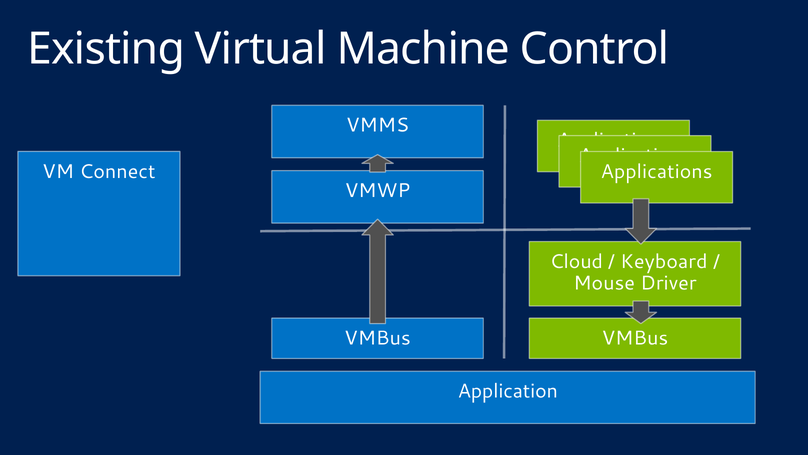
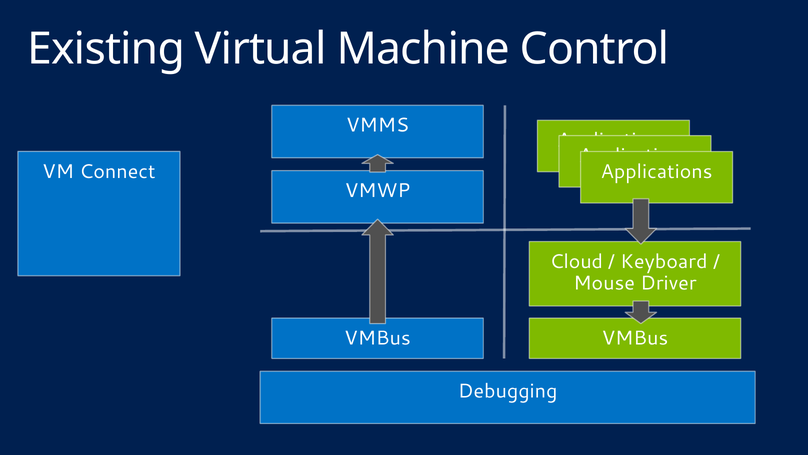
Application: Application -> Debugging (508, 391)
